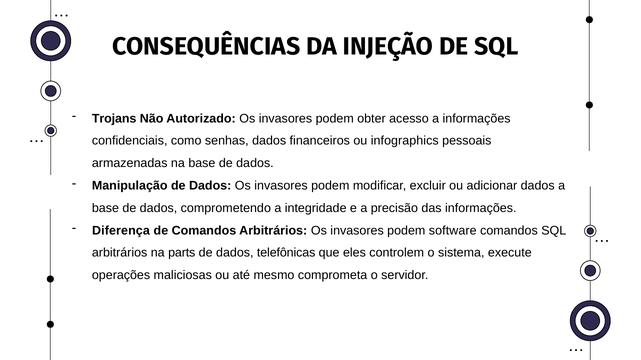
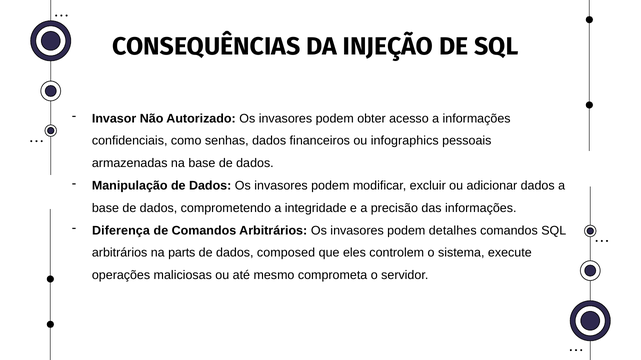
Trojans: Trojans -> Invasor (114, 119)
software: software -> detalhes (453, 231)
telefônicas: telefônicas -> composed (286, 253)
